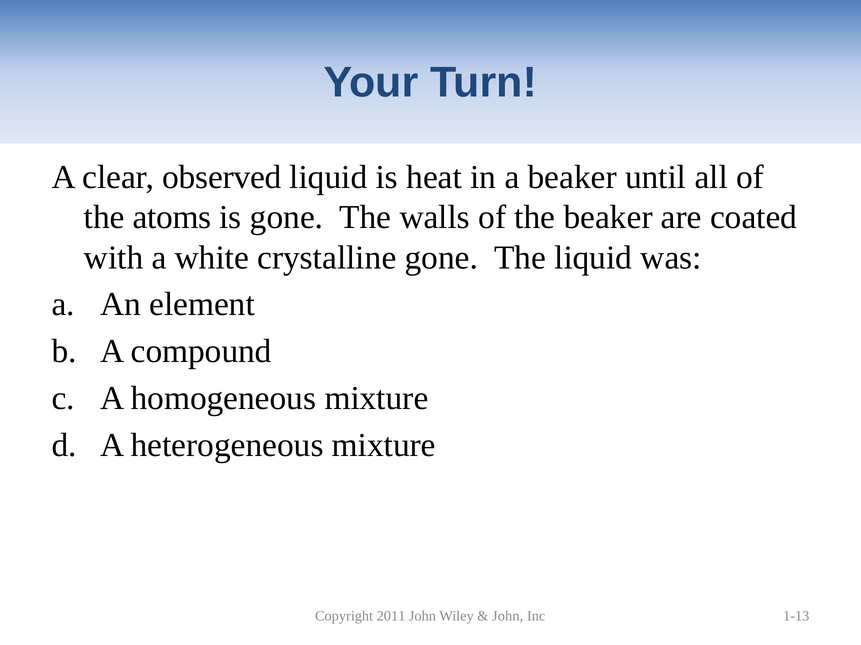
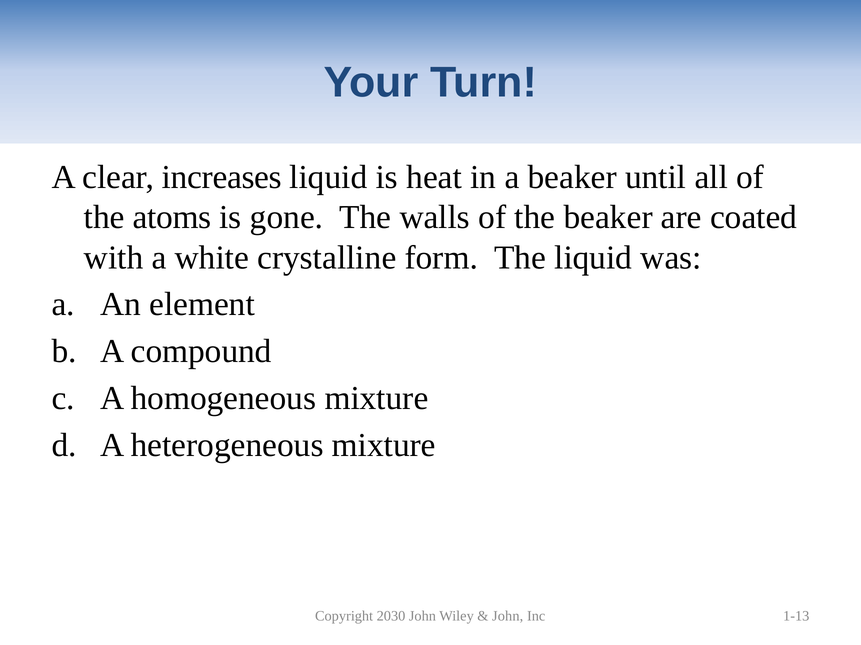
observed: observed -> increases (222, 177)
crystalline gone: gone -> form (441, 258)
2011: 2011 -> 2030 (391, 617)
